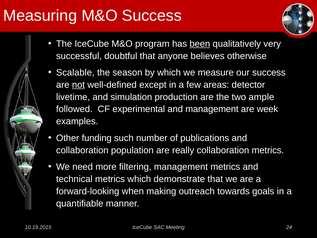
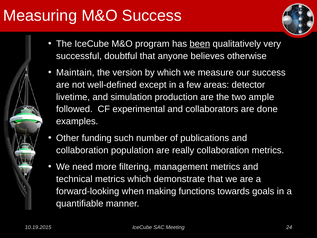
Scalable: Scalable -> Maintain (75, 72)
season: season -> version (127, 72)
not underline: present -> none (78, 85)
and management: management -> collaborators (212, 109)
week: week -> done (267, 109)
outreach: outreach -> functions (197, 191)
